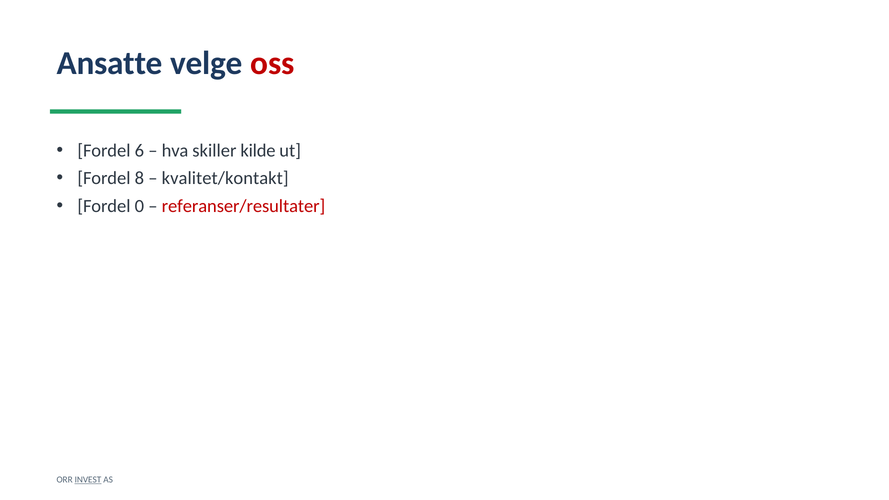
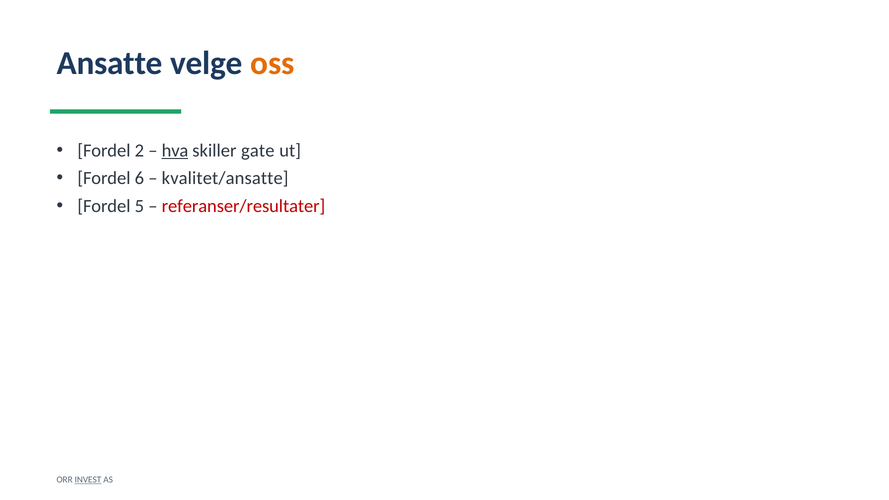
oss colour: red -> orange (272, 63)
6: 6 -> 2 (139, 151)
hva underline: none -> present (175, 151)
kilde: kilde -> gate (258, 151)
8: 8 -> 6 (139, 178)
kvalitet/kontakt: kvalitet/kontakt -> kvalitet/ansatte (225, 178)
0: 0 -> 5 (139, 206)
